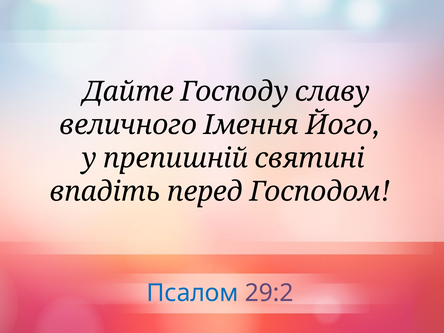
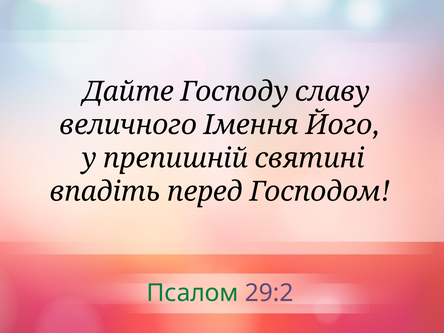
Псалом colour: blue -> green (192, 293)
